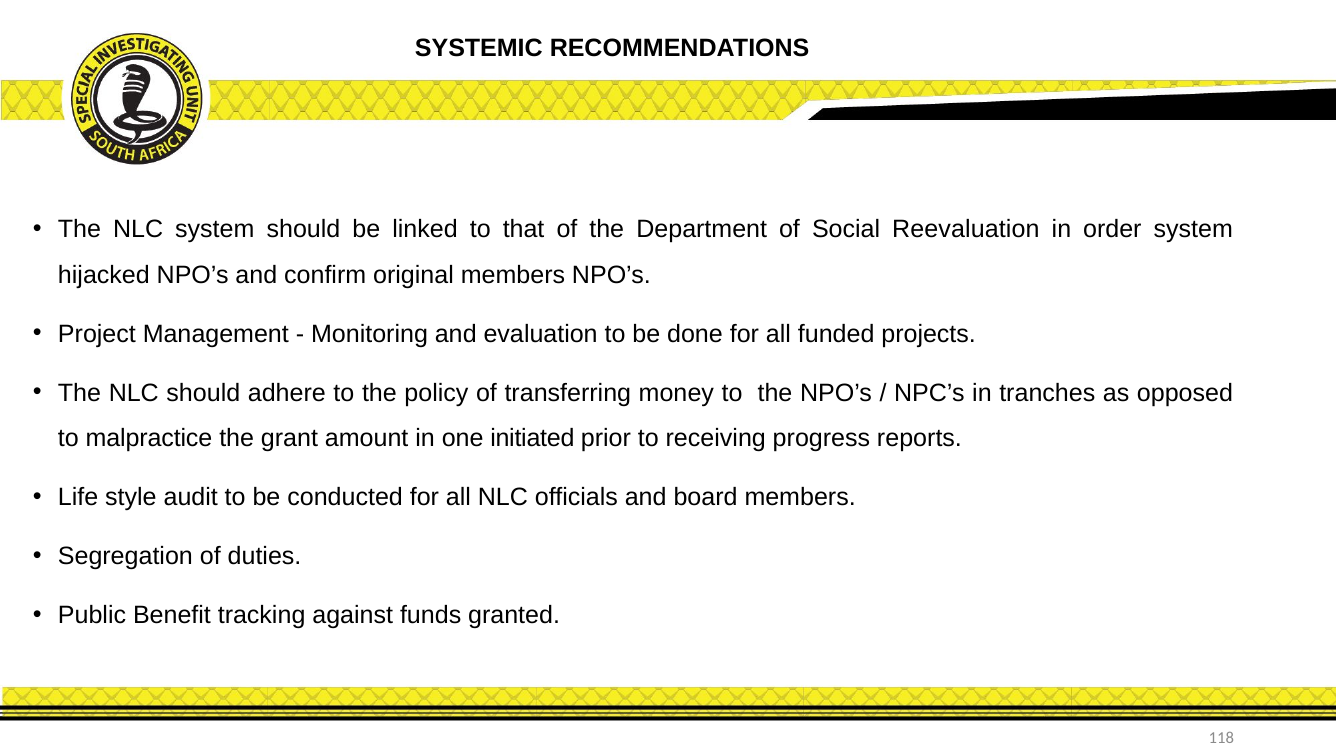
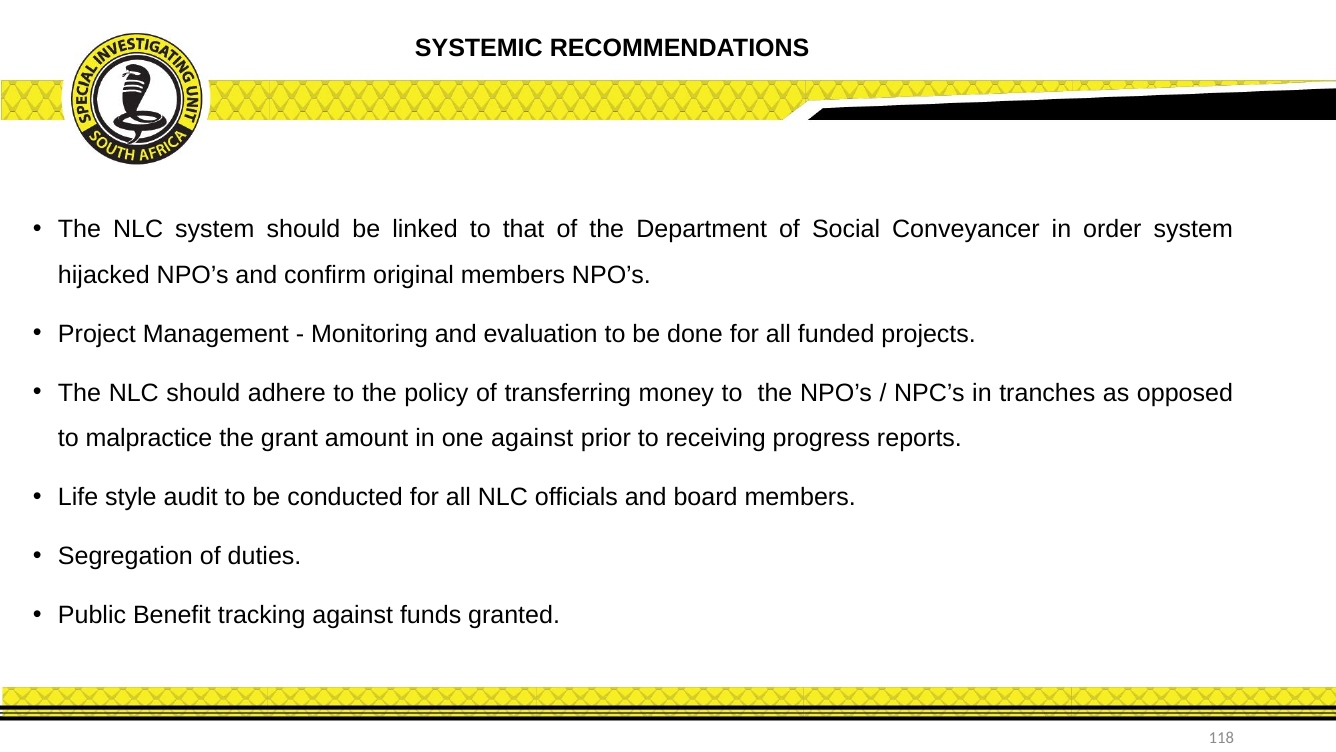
Reevaluation: Reevaluation -> Conveyancer (966, 230)
one initiated: initiated -> against (532, 438)
